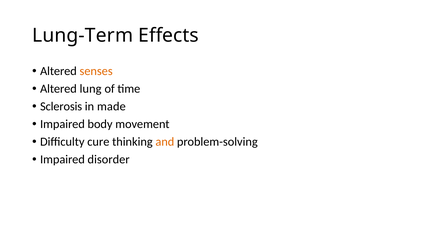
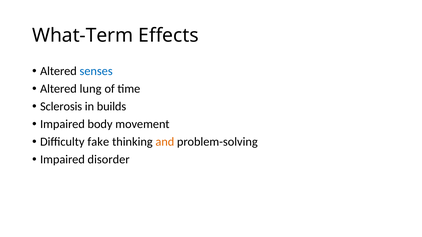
Lung-Term: Lung-Term -> What-Term (83, 35)
senses colour: orange -> blue (96, 71)
made: made -> builds (111, 107)
cure: cure -> fake (98, 142)
